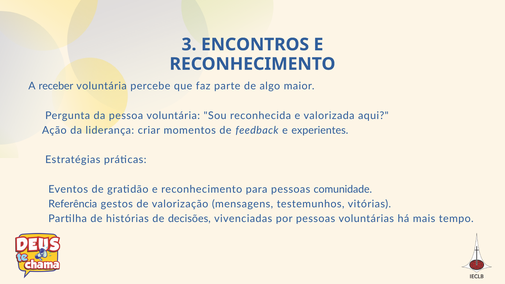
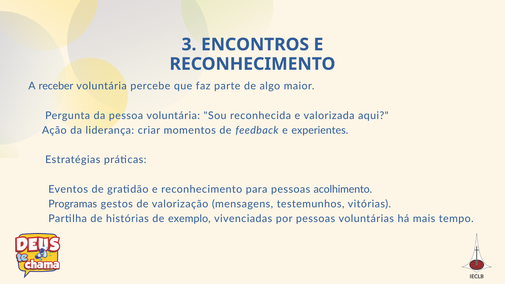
comunidade: comunidade -> acolhimento (343, 189)
Referência: Referência -> Programas (73, 204)
decisões: decisões -> exemplo (189, 219)
